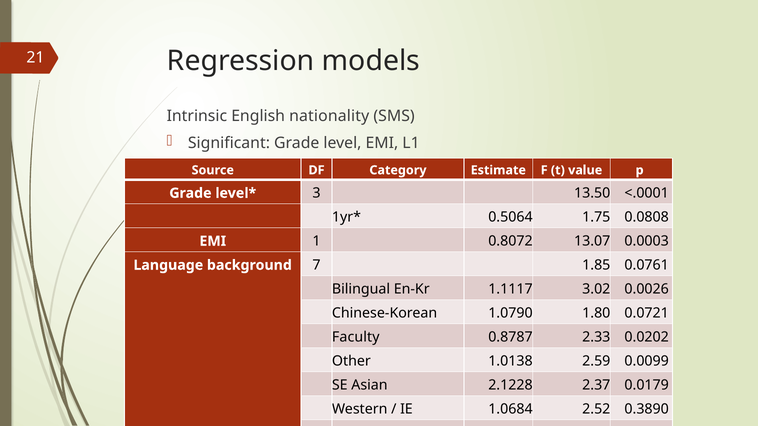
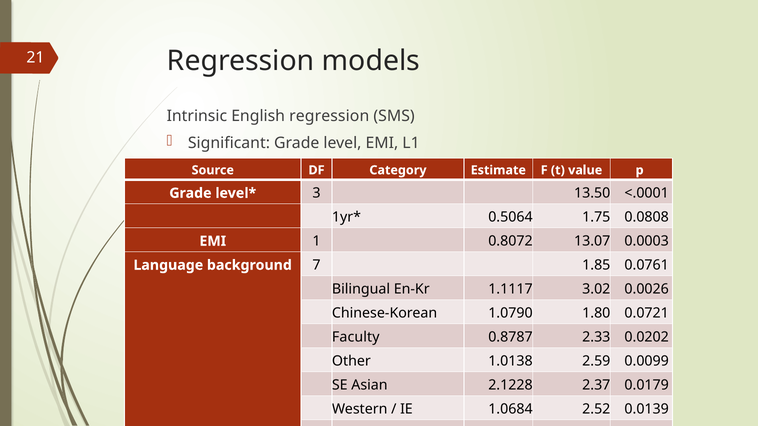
English nationality: nationality -> regression (329, 116)
0.3890: 0.3890 -> 0.0139 (647, 409)
